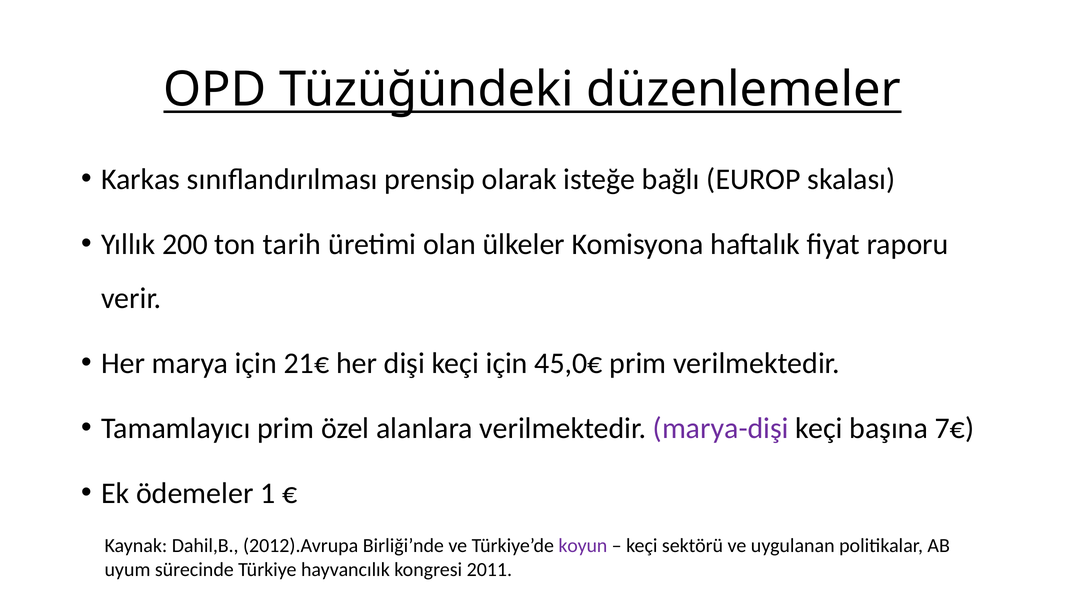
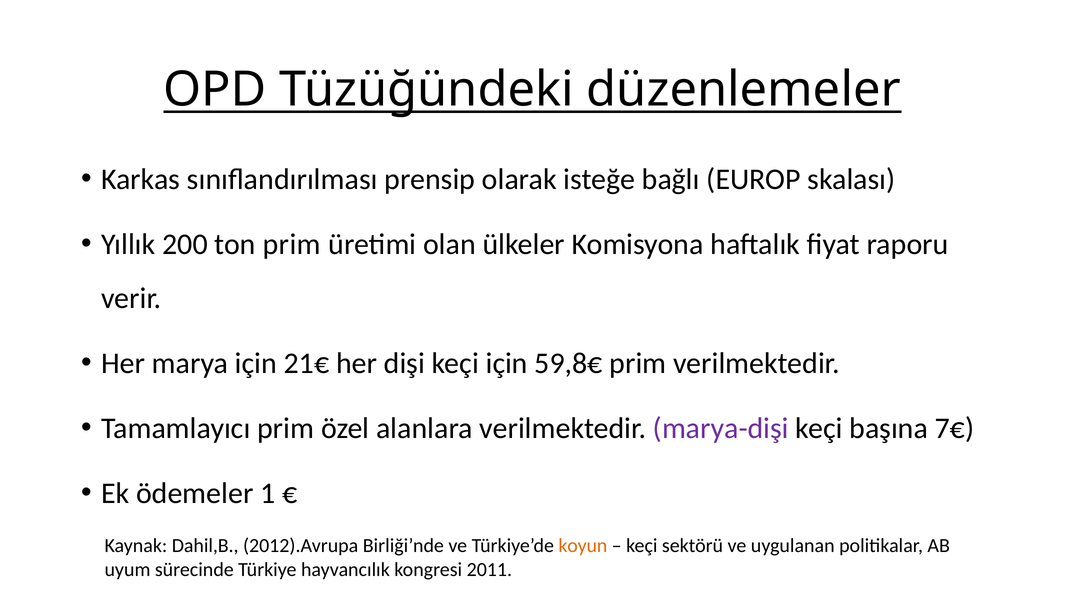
ton tarih: tarih -> prim (292, 244)
45,0€: 45,0€ -> 59,8€ (569, 363)
koyun colour: purple -> orange (583, 546)
